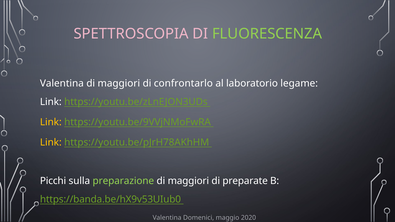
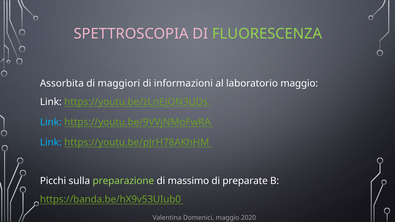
Valentina: Valentina -> Assorbita (62, 83)
confrontarlo: confrontarlo -> informazioni (183, 83)
laboratorio legame: legame -> maggio (299, 83)
Link colour: yellow -> light blue (51, 122)
Link colour: yellow -> light blue (51, 143)
maggiori: maggiori -> massimo (188, 181)
